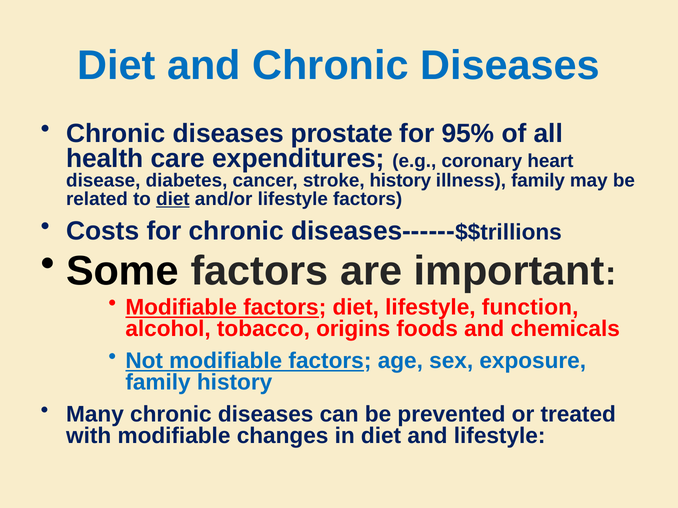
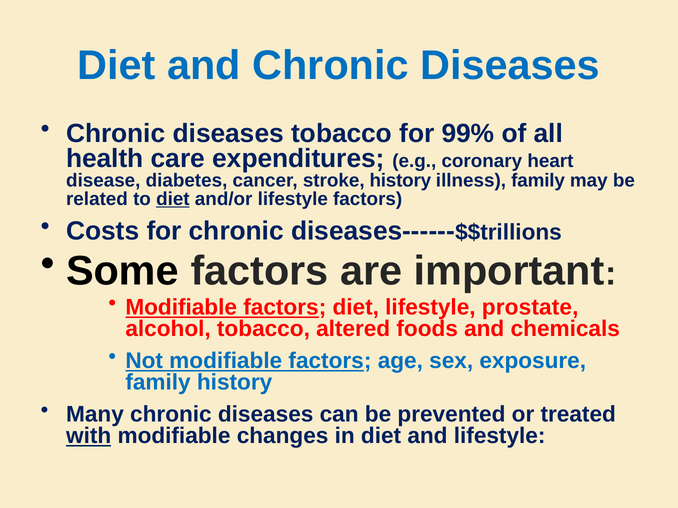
diseases prostate: prostate -> tobacco (342, 134)
95%: 95% -> 99% (468, 134)
function: function -> prostate (530, 308)
origins: origins -> altered (353, 329)
with underline: none -> present (89, 436)
